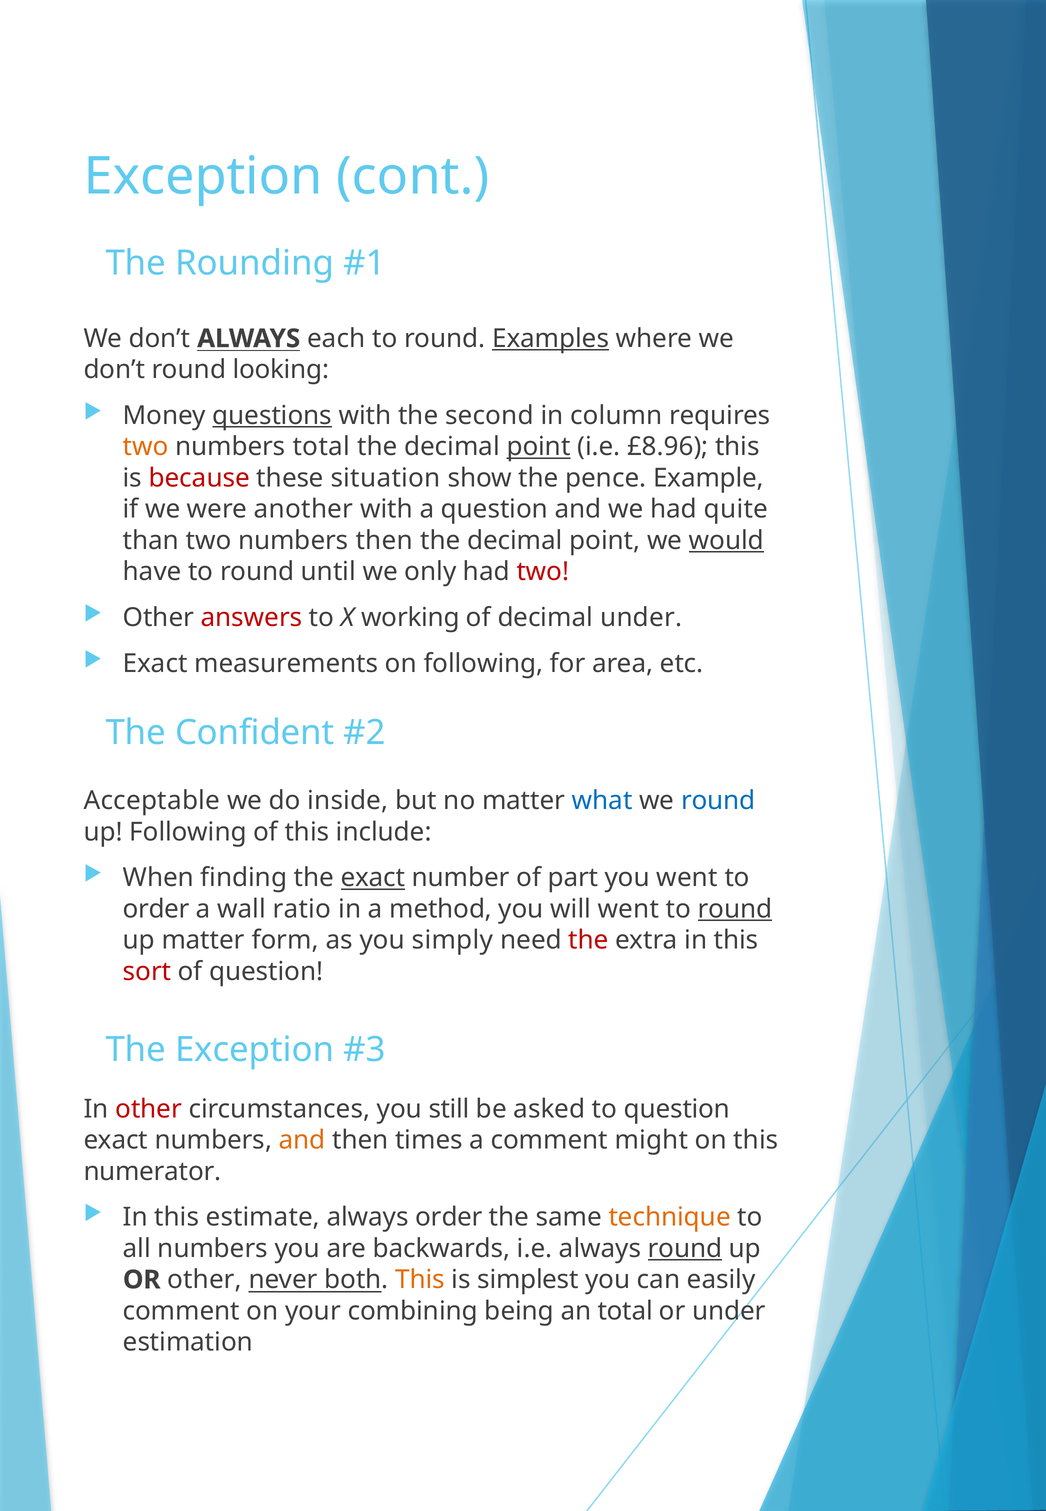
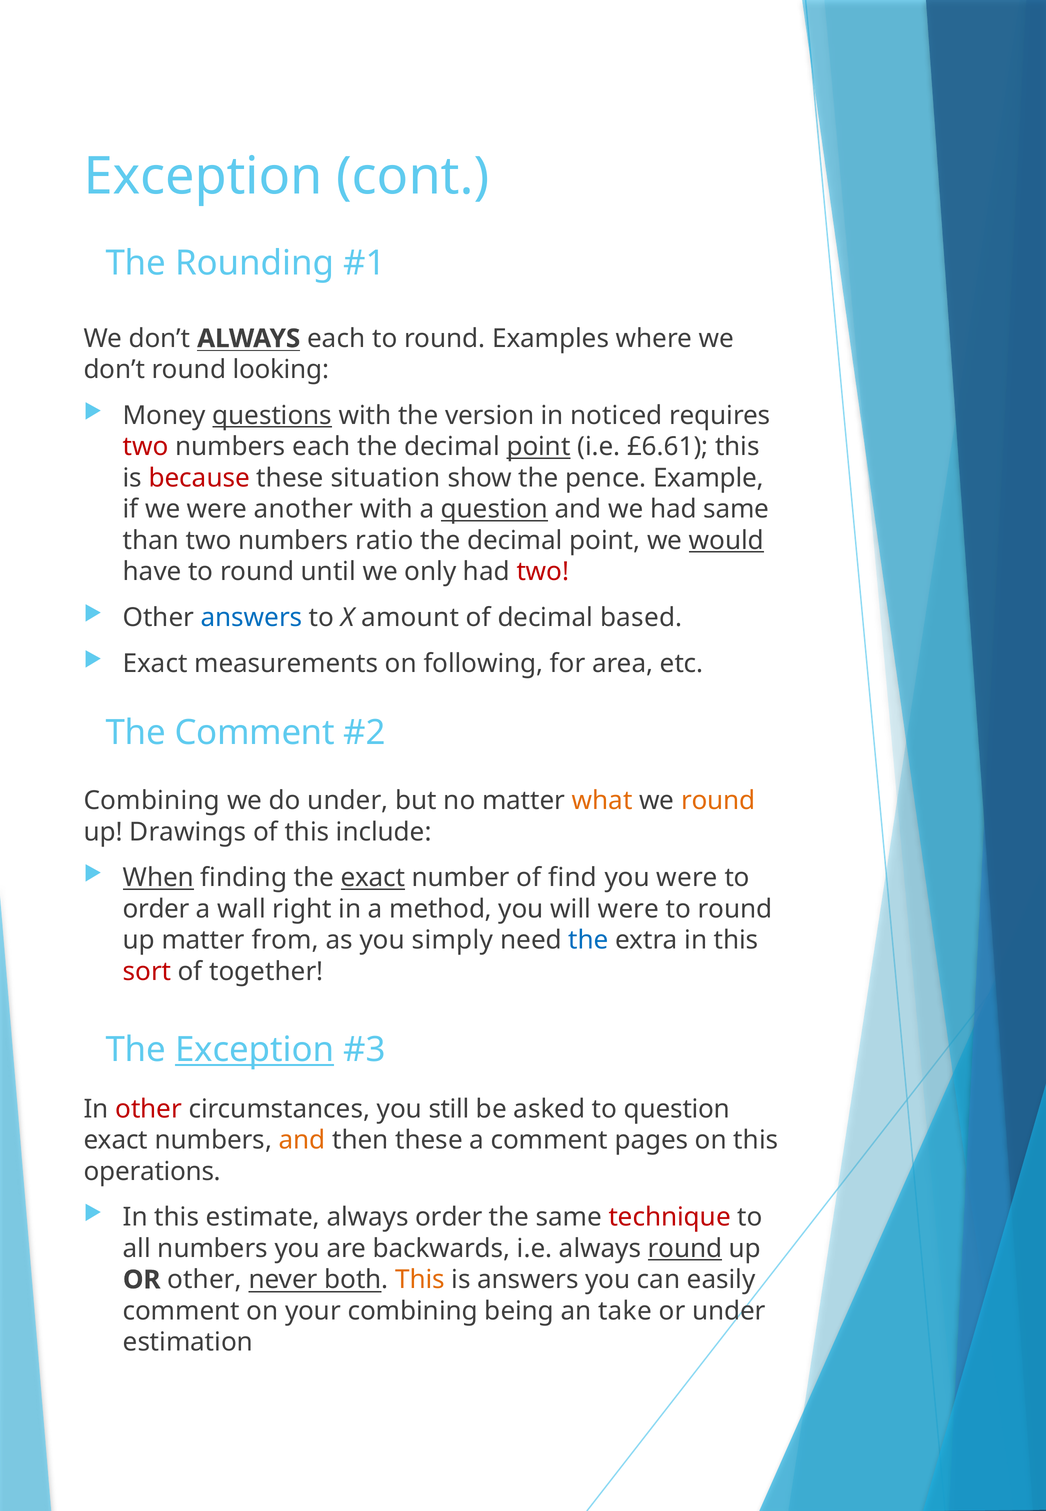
Examples underline: present -> none (551, 339)
second: second -> version (490, 416)
column: column -> noticed (616, 416)
two colour: orange -> red (146, 447)
numbers total: total -> each (321, 447)
£8.96: £8.96 -> £6.61 (668, 447)
question underline: none -> present (494, 509)
had quite: quite -> same (736, 509)
numbers then: then -> ratio (384, 541)
answers colour: red -> blue (251, 618)
working: working -> amount (410, 618)
decimal under: under -> based (641, 618)
The Confident: Confident -> Comment (255, 733)
Acceptable: Acceptable -> Combining (152, 801)
do inside: inside -> under (348, 801)
what colour: blue -> orange (602, 801)
round colour: blue -> orange (718, 801)
up Following: Following -> Drawings (188, 832)
When underline: none -> present (158, 878)
part: part -> find (573, 878)
you went: went -> were (687, 878)
ratio: ratio -> right (302, 909)
will went: went -> were (628, 909)
round underline: present -> none (735, 909)
form: form -> from (285, 940)
the colour: red -> blue (589, 940)
of question: question -> together (266, 972)
Exception underline: none -> present (255, 1050)
then times: times -> these (429, 1140)
might: might -> pages (651, 1140)
numerator: numerator -> operations (152, 1171)
technique colour: orange -> red (670, 1217)
is simplest: simplest -> answers (528, 1280)
an total: total -> take (625, 1311)
